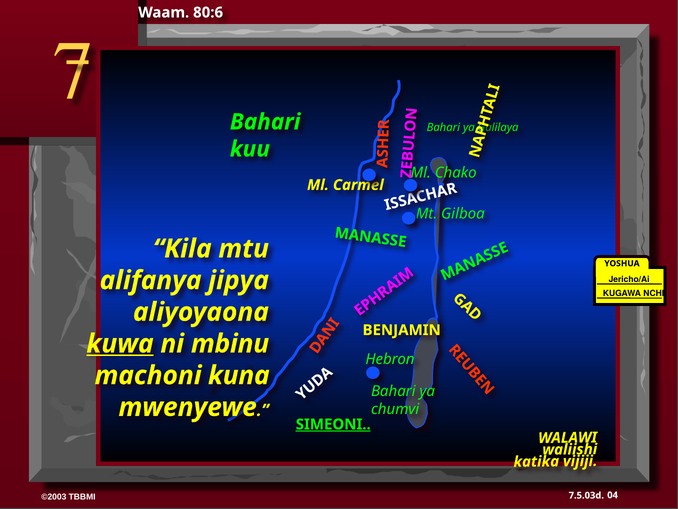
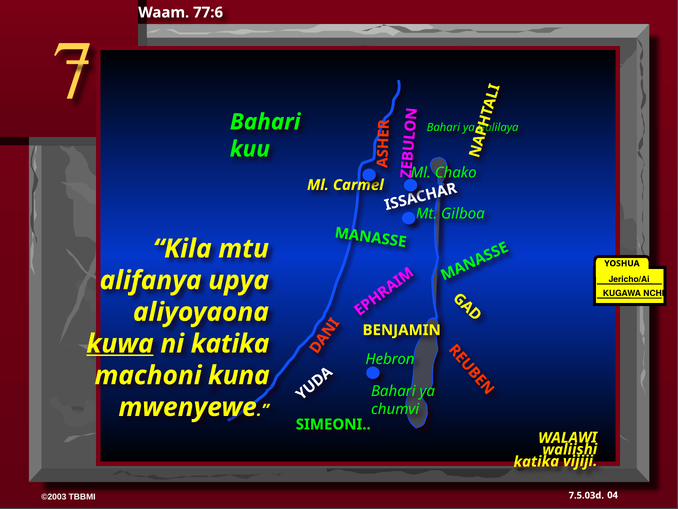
80:6: 80:6 -> 77:6 (208, 12)
jipya: jipya -> upya (239, 280)
ni mbinu: mbinu -> katika (230, 343)
SIMEONI underline: present -> none (333, 424)
